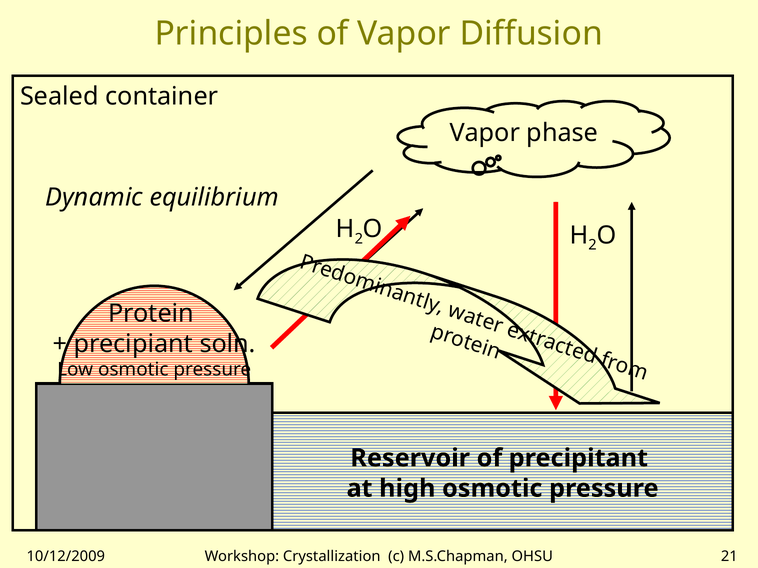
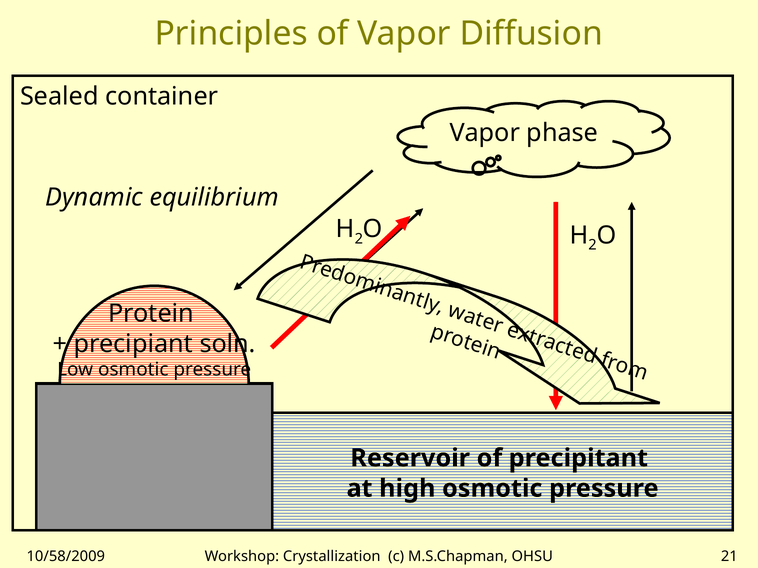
10/12/2009: 10/12/2009 -> 10/58/2009 (66, 557)
